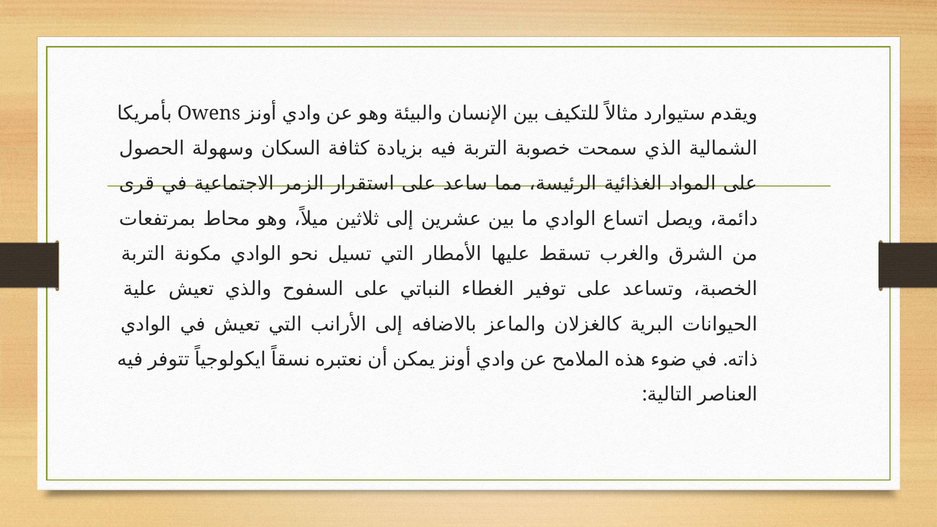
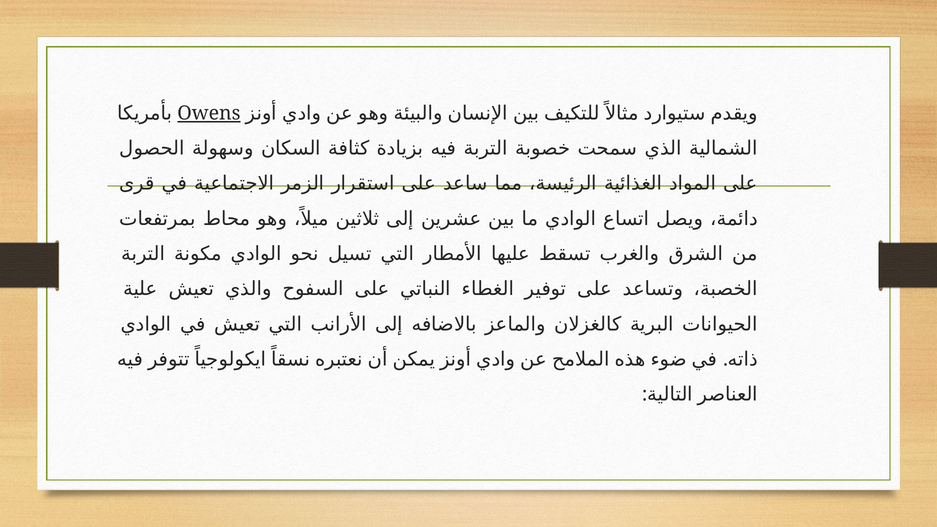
Owens underline: none -> present (209, 113)
